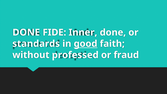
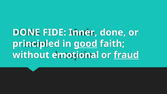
standards: standards -> principled (36, 44)
professed: professed -> emotional (75, 55)
fraud underline: none -> present (126, 55)
